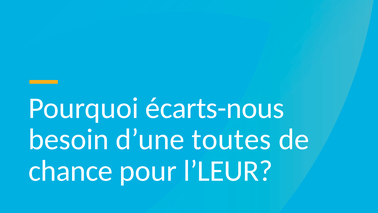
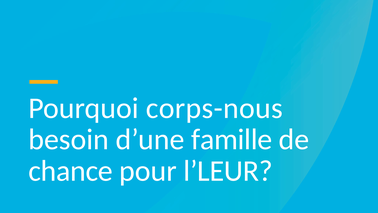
écarts-nous: écarts-nous -> corps-nous (214, 108)
toutes: toutes -> famille (232, 139)
